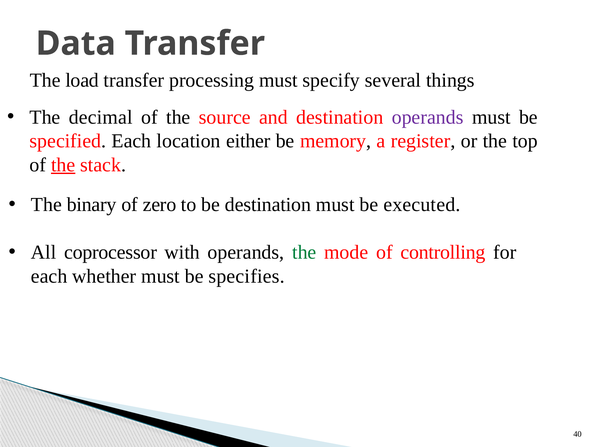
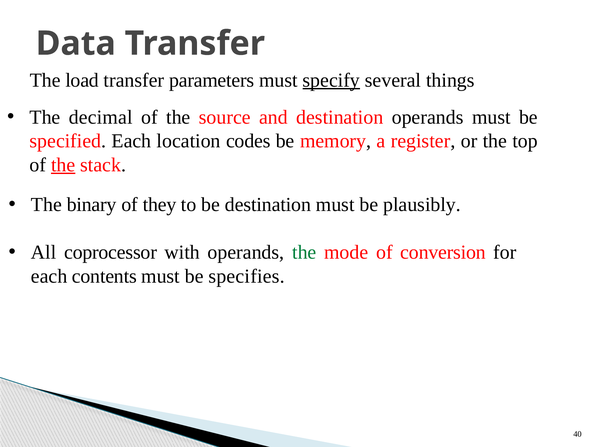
processing: processing -> parameters (212, 80)
specify underline: none -> present (331, 80)
operands colour: purple -> black (428, 117)
either: either -> codes (248, 141)
zero: zero -> they (160, 205)
executed: executed -> plausibly (422, 205)
controlling: controlling -> conversion (443, 252)
whether: whether -> contents (104, 276)
